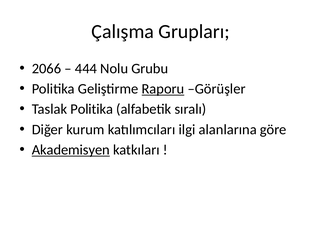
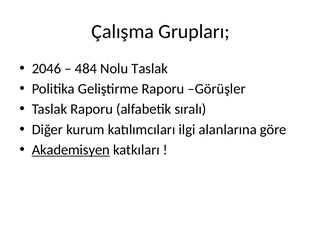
2066: 2066 -> 2046 (46, 68)
444: 444 -> 484 (86, 68)
Nolu Grubu: Grubu -> Taslak (150, 68)
Raporu underline: present -> none (163, 89)
Taslak Politika: Politika -> Raporu (92, 109)
